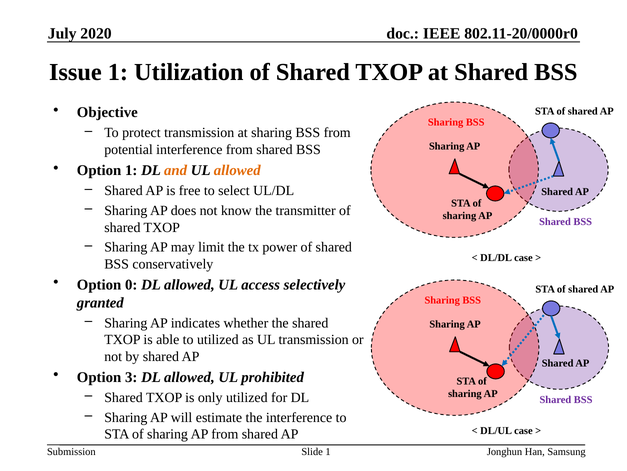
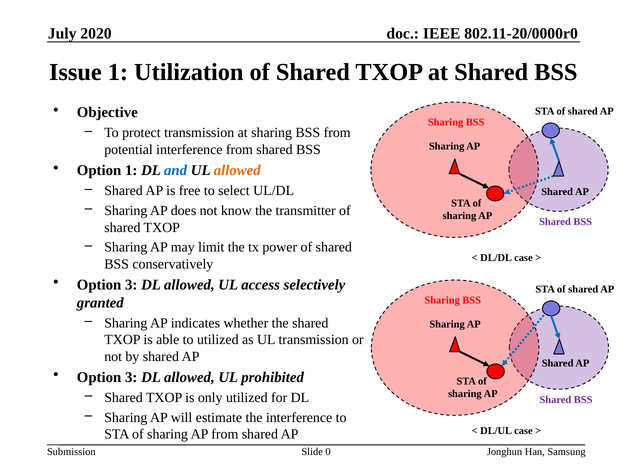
and colour: orange -> blue (176, 170)
0: 0 -> 3 (131, 284)
Slide 1: 1 -> 0 (328, 451)
